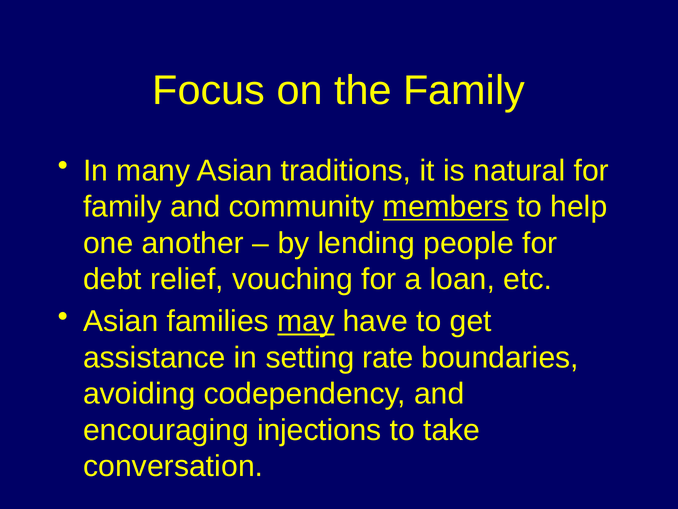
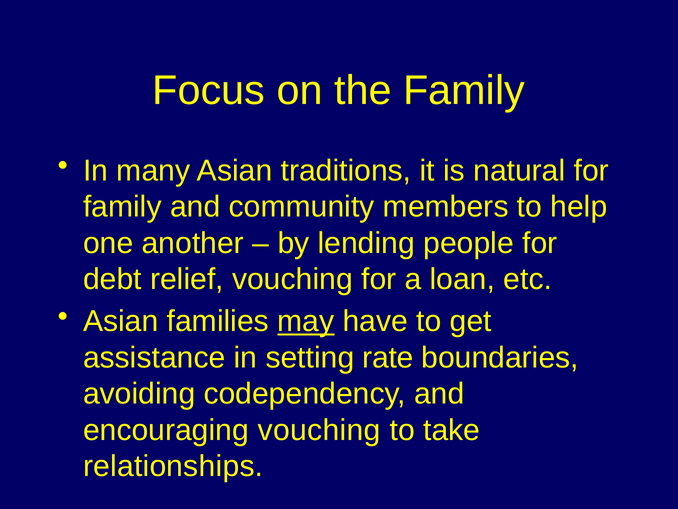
members underline: present -> none (446, 207)
encouraging injections: injections -> vouching (319, 430)
conversation: conversation -> relationships (173, 466)
